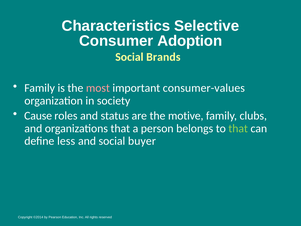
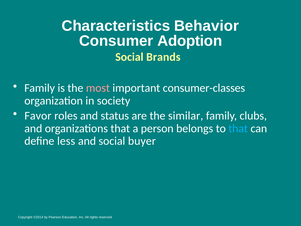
Selective: Selective -> Behavior (207, 26)
consumer-values: consumer-values -> consumer-classes (204, 88)
Cause: Cause -> Favor (38, 116)
motive: motive -> similar (186, 116)
that colour: light green -> light blue (238, 128)
